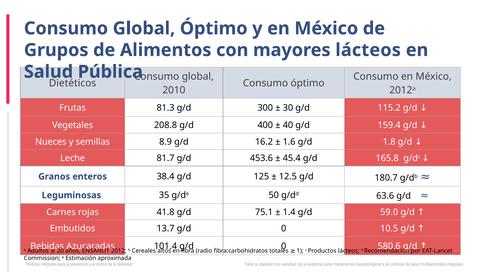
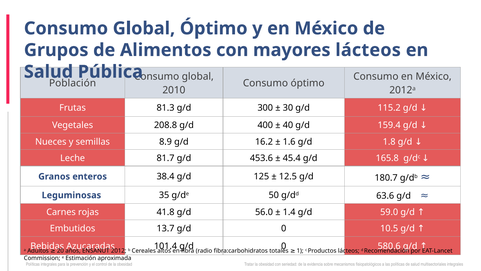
Dietéticos: Dietéticos -> Población (73, 83)
75.1: 75.1 -> 56.0 (264, 212)
